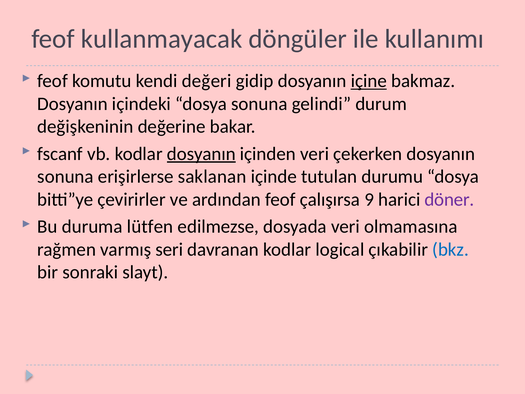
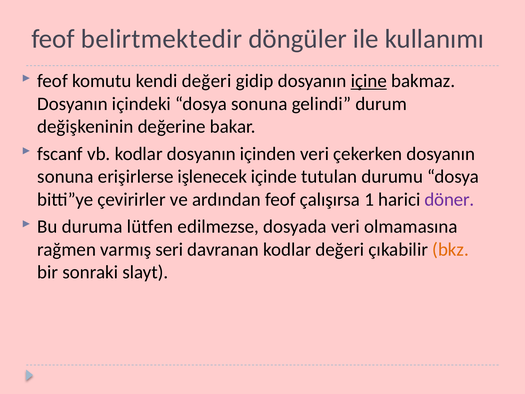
kullanmayacak: kullanmayacak -> belirtmektedir (161, 39)
dosyanın underline: present -> none (201, 154)
saklanan: saklanan -> işlenecek (212, 177)
9: 9 -> 1 (369, 199)
kodlar logical: logical -> değeri (340, 249)
bkz colour: blue -> orange (451, 249)
